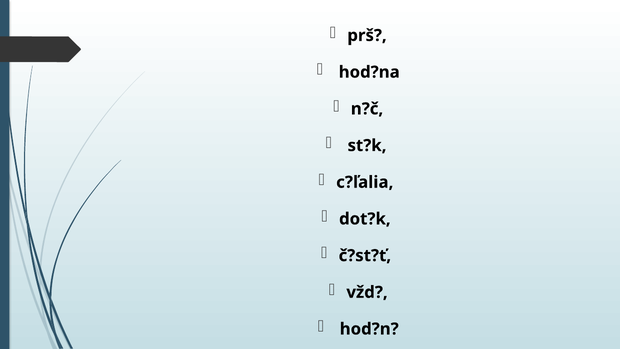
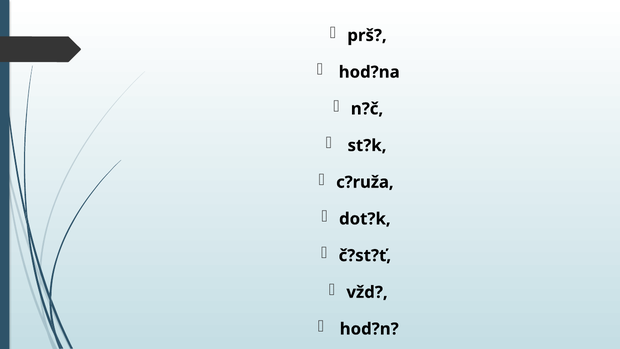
c?ľalia: c?ľalia -> c?ruža (365, 182)
